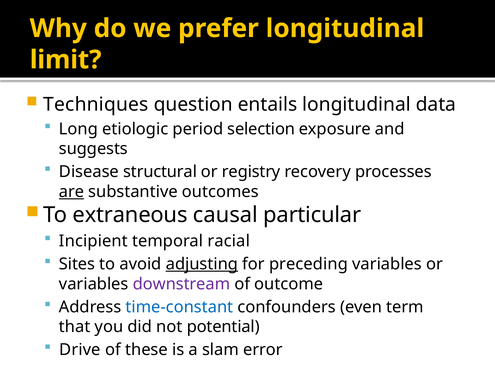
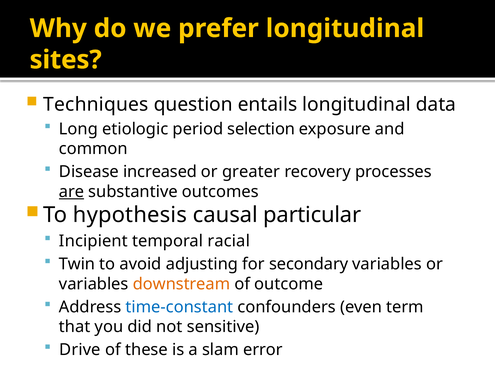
limit: limit -> sites (66, 60)
suggests: suggests -> common (93, 149)
structural: structural -> increased (160, 172)
registry: registry -> greater (251, 172)
extraneous: extraneous -> hypothesis (130, 215)
Sites: Sites -> Twin (77, 264)
adjusting underline: present -> none (202, 264)
preceding: preceding -> secondary (309, 264)
downstream colour: purple -> orange (181, 284)
potential: potential -> sensitive (223, 327)
